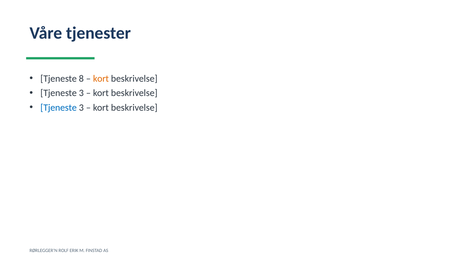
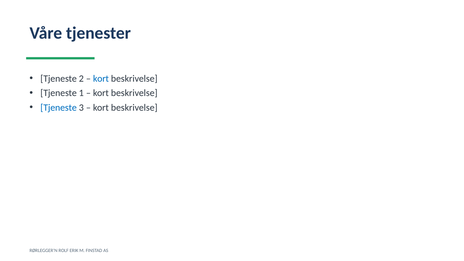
8: 8 -> 2 (81, 79)
kort colour: orange -> blue (101, 79)
3: 3 -> 1 (81, 93)
